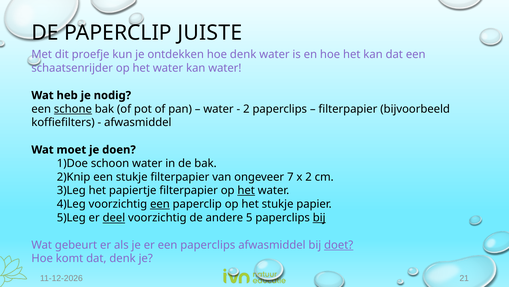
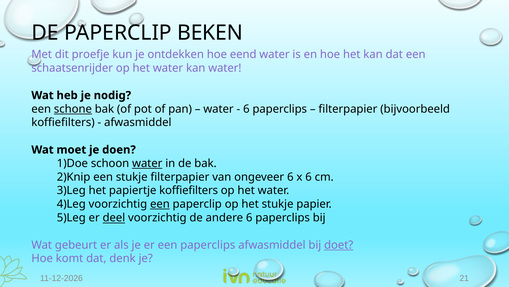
JUISTE: JUISTE -> BEKEN (210, 33)
hoe denk: denk -> eend (243, 54)
2: 2 -> 6 (246, 109)
water underline: none -> present (147, 163)
ongeveer 7: 7 -> 6 (290, 177)
x 2: 2 -> 6 (309, 177)
papiertje filterpapier: filterpapier -> koffiefilters (189, 190)
het underline: present -> none (246, 190)
andere 5: 5 -> 6 (249, 217)
bij underline: present -> none (319, 217)
